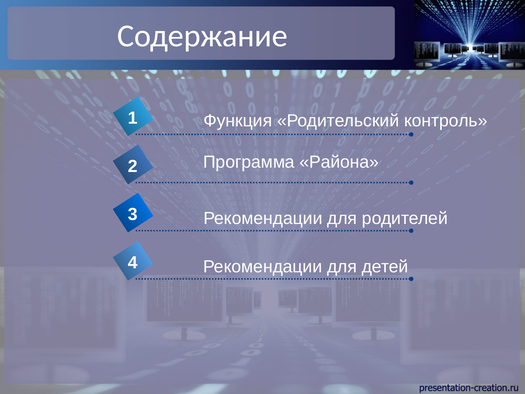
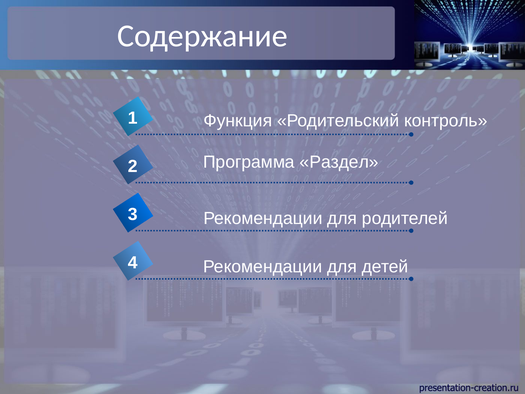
Района: Района -> Раздел (339, 162)
